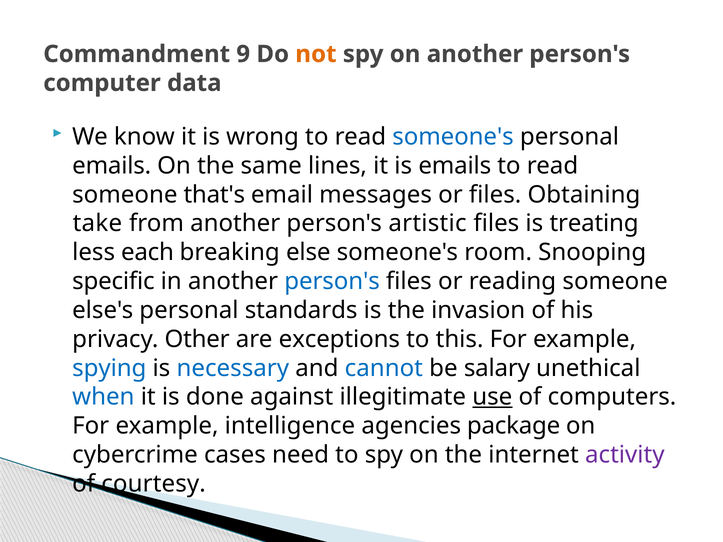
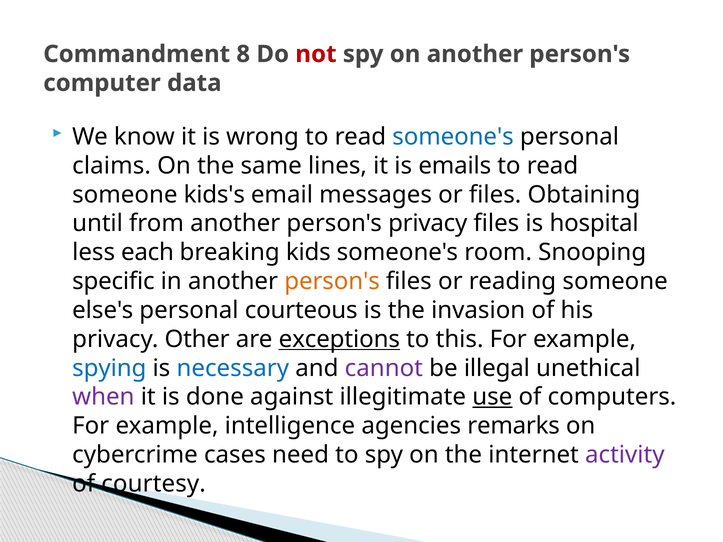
9: 9 -> 8 (243, 54)
not colour: orange -> red (316, 54)
emails: emails -> claims (112, 166)
that's: that's -> kids's (214, 195)
take: take -> until (98, 224)
person's artistic: artistic -> privacy (428, 224)
treating: treating -> hospital (594, 224)
else: else -> kids (308, 253)
person's colour: blue -> orange (332, 281)
standards: standards -> courteous (301, 310)
exceptions underline: none -> present (339, 339)
cannot colour: blue -> purple (384, 368)
salary: salary -> illegal (497, 368)
when colour: blue -> purple (103, 397)
package: package -> remarks (514, 426)
